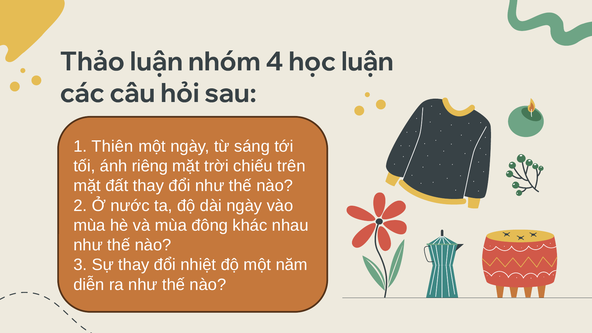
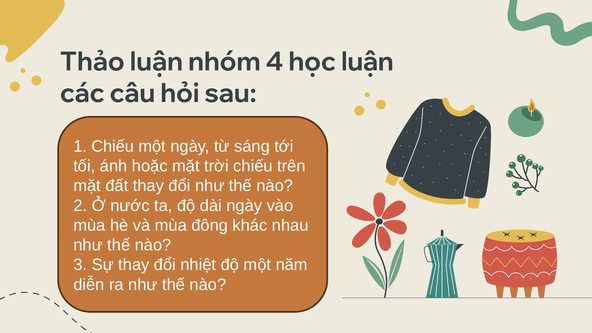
1 Thiên: Thiên -> Chiếu (113, 146)
riêng: riêng -> hoặc (150, 166)
